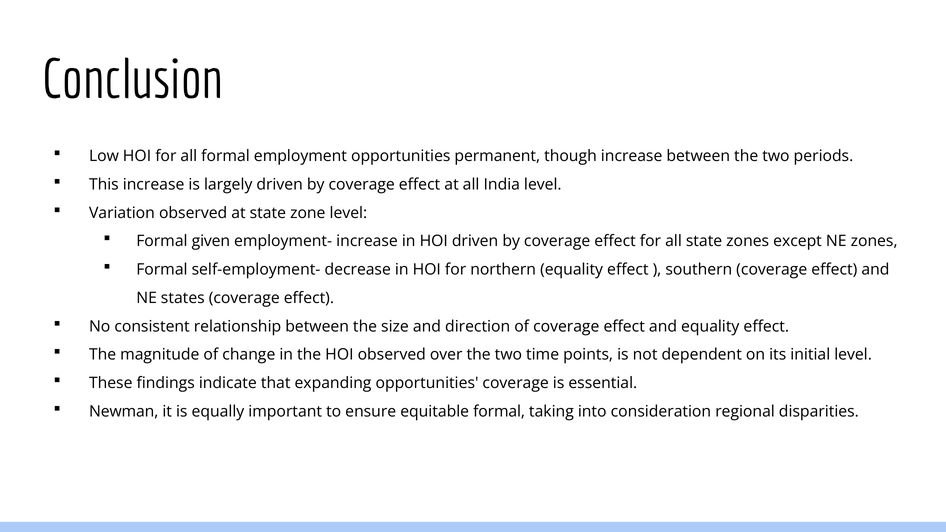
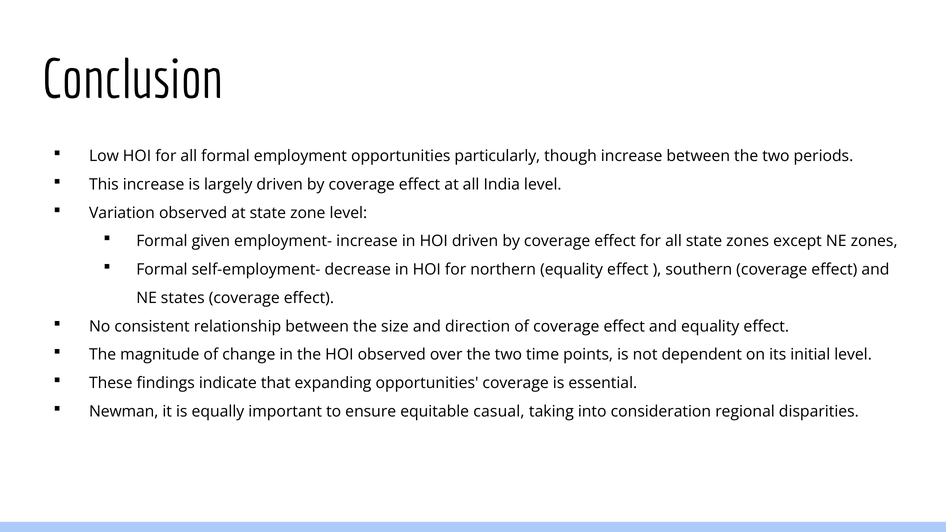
permanent: permanent -> particularly (497, 156)
equitable formal: formal -> casual (499, 412)
